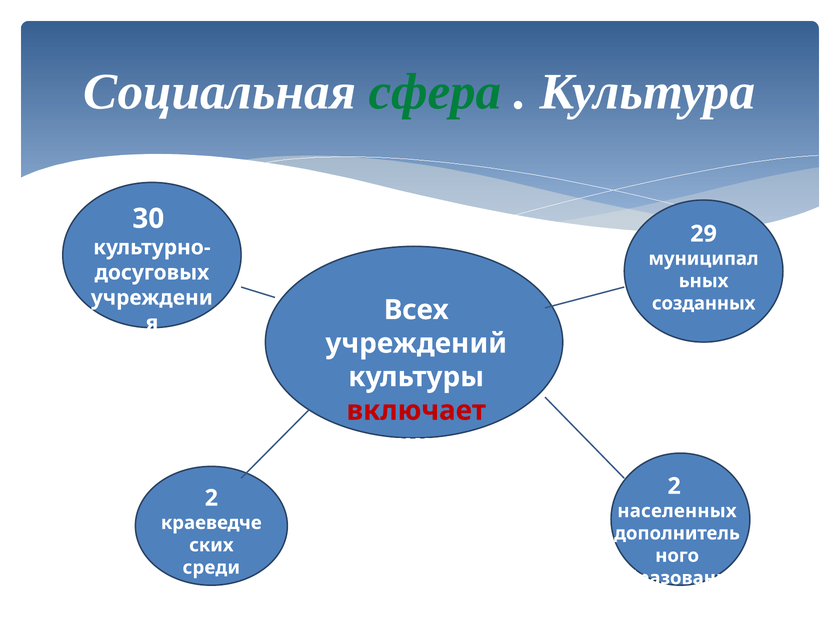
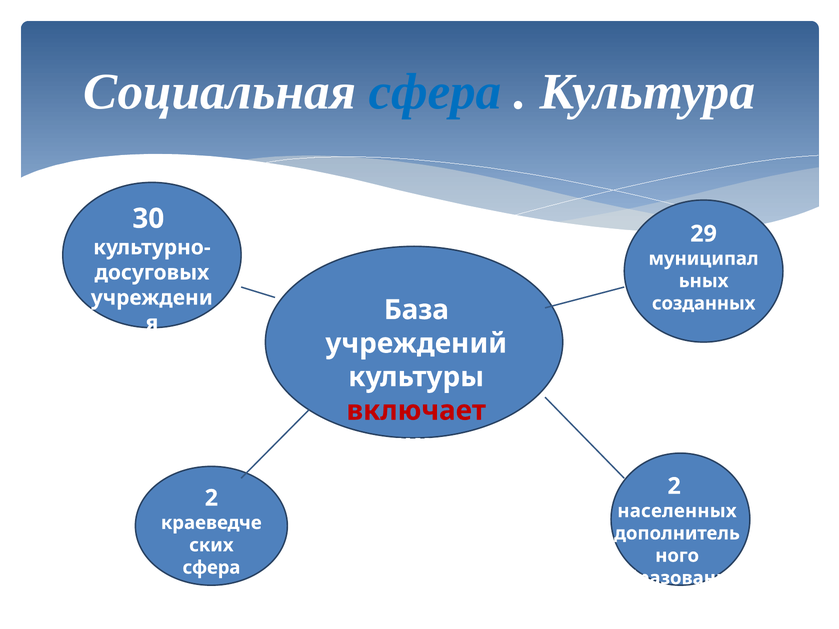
сфера colour: green -> blue (435, 92)
Всех: Всех -> База (416, 310)
среди: среди -> сфера (211, 568)
